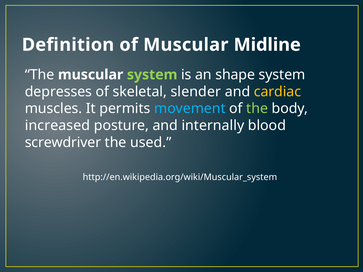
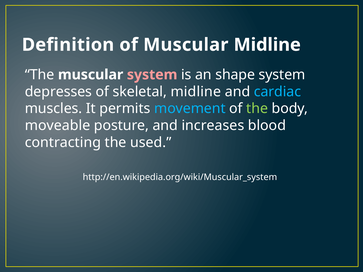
system colour: light green -> pink (152, 75)
skeletal slender: slender -> midline (196, 92)
cardiac colour: yellow -> light blue (277, 92)
increased: increased -> moveable (57, 126)
internally: internally -> increases (213, 126)
screwdriver: screwdriver -> contracting (63, 143)
